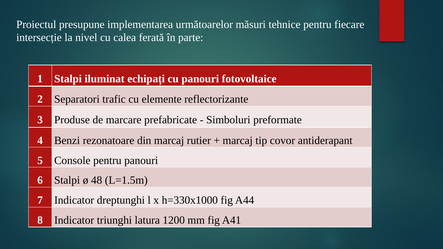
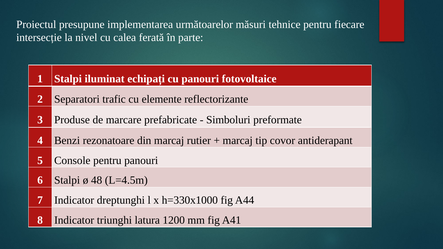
L=1.5m: L=1.5m -> L=4.5m (126, 180)
